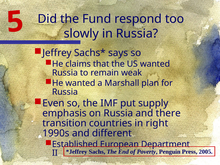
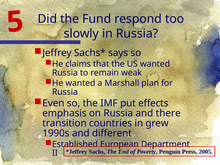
supply: supply -> effects (153, 103)
right: right -> grew (157, 123)
